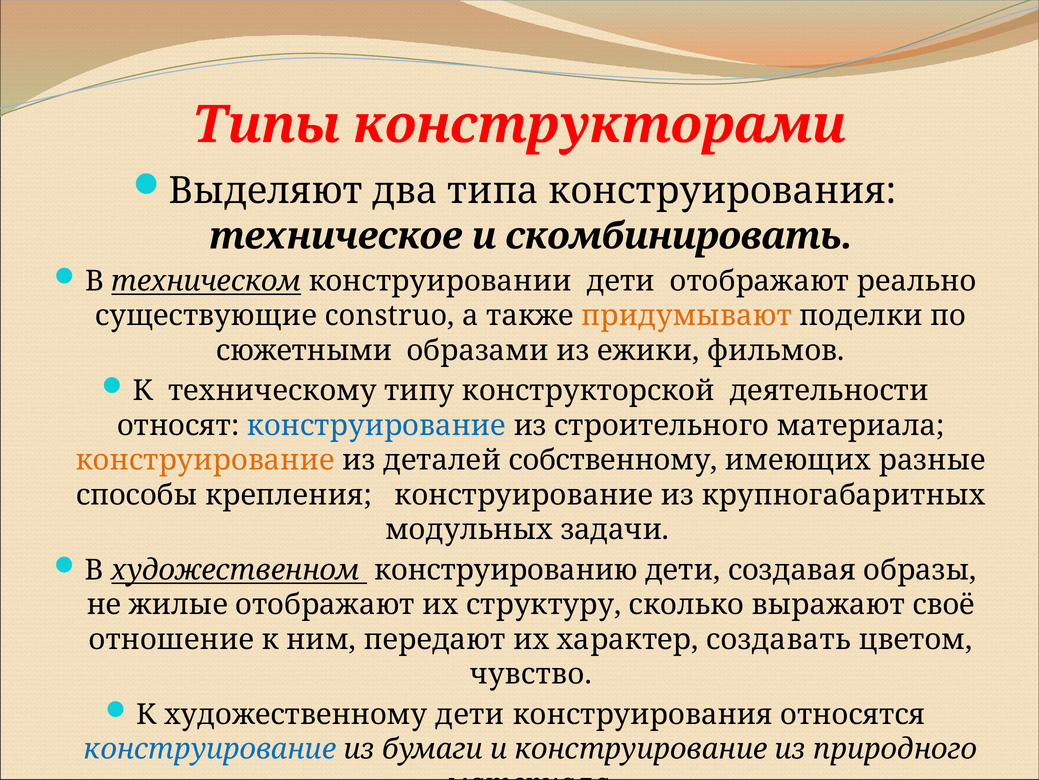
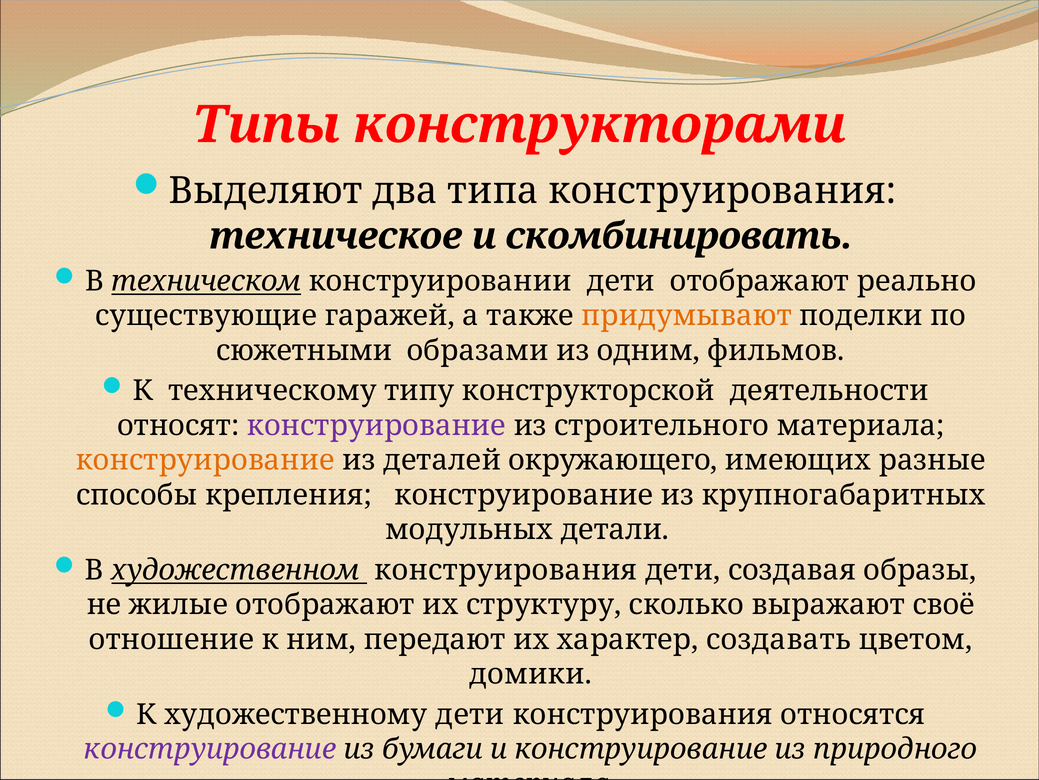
construo: construo -> гаражей (390, 316)
ежики: ежики -> одним (648, 350)
конструирование colour: blue -> purple (376, 425)
собственному: собственному -> окружающего (613, 460)
задачи: задачи -> детали (615, 529)
художественном конструированию: конструированию -> конструирования (506, 570)
чувство: чувство -> домики (531, 674)
конструирование colour: blue -> purple (210, 749)
